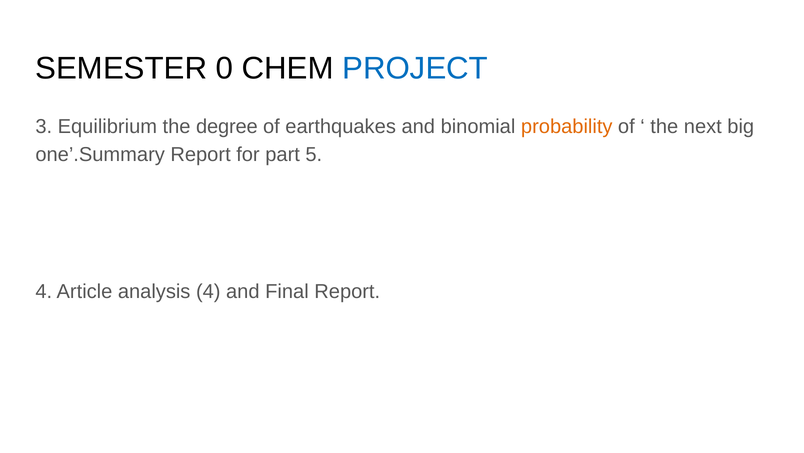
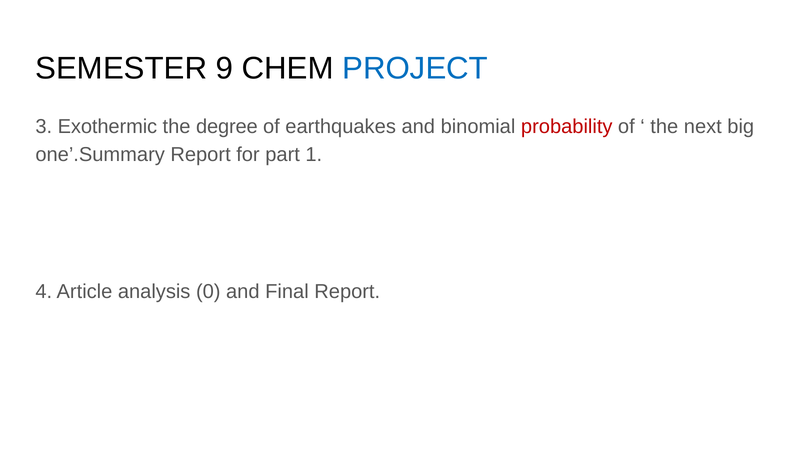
0: 0 -> 9 (224, 68)
Equilibrium: Equilibrium -> Exothermic (107, 126)
probability colour: orange -> red (567, 126)
5: 5 -> 1 (314, 154)
analysis 4: 4 -> 0 (208, 291)
